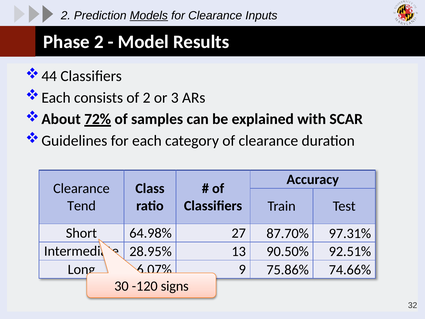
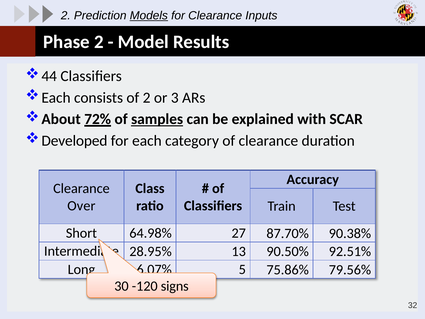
samples underline: none -> present (157, 119)
Guidelines: Guidelines -> Developed (74, 141)
Tend: Tend -> Over (81, 206)
97.31%: 97.31% -> 90.38% (350, 233)
9: 9 -> 5 (242, 269)
74.66%: 74.66% -> 79.56% (350, 270)
